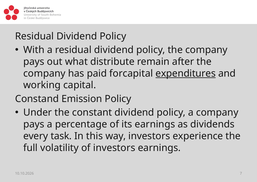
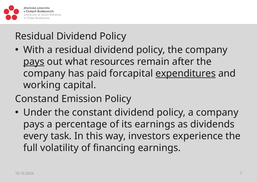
pays underline: none -> present (34, 62)
distribute: distribute -> resources (112, 62)
of investors: investors -> financing (114, 148)
